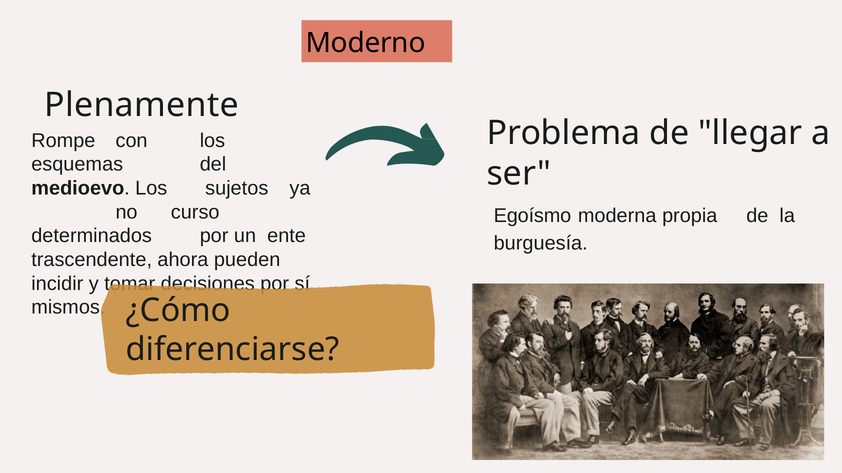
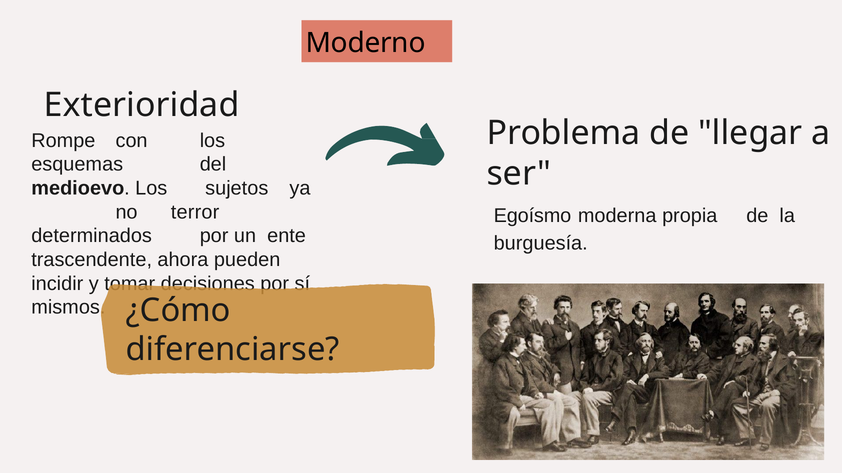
Plenamente: Plenamente -> Exterioridad (142, 105)
curso: curso -> terror (195, 212)
